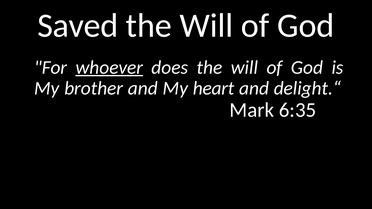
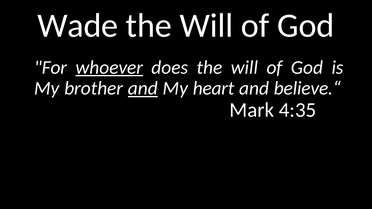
Saved: Saved -> Wade (78, 26)
and underline: none -> present (143, 88)
delight.“: delight.“ -> believe.“ (307, 88)
6:35: 6:35 -> 4:35 (298, 110)
